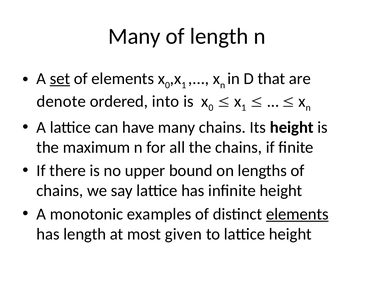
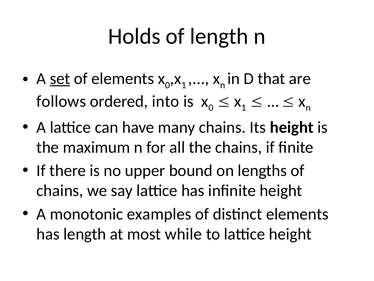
Many: Many -> Holds (134, 36)
denote: denote -> follows (61, 101)
elements underline: present -> none (297, 214)
given: given -> while (183, 234)
